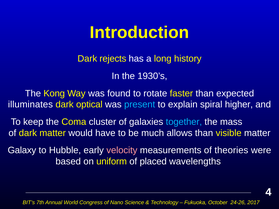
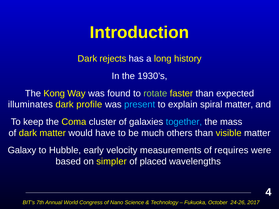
rotate colour: white -> light green (155, 93)
optical: optical -> profile (89, 105)
spiral higher: higher -> matter (239, 105)
allows: allows -> others (180, 133)
velocity colour: pink -> white (122, 150)
theories: theories -> requires (231, 150)
uniform: uniform -> simpler (112, 162)
